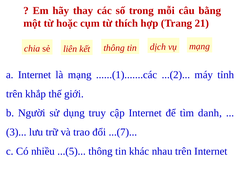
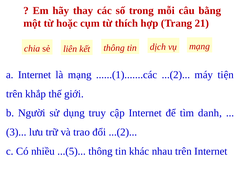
tỉnh: tỉnh -> tiện (226, 75)
đổi ...(7: ...(7 -> ...(2 (123, 132)
